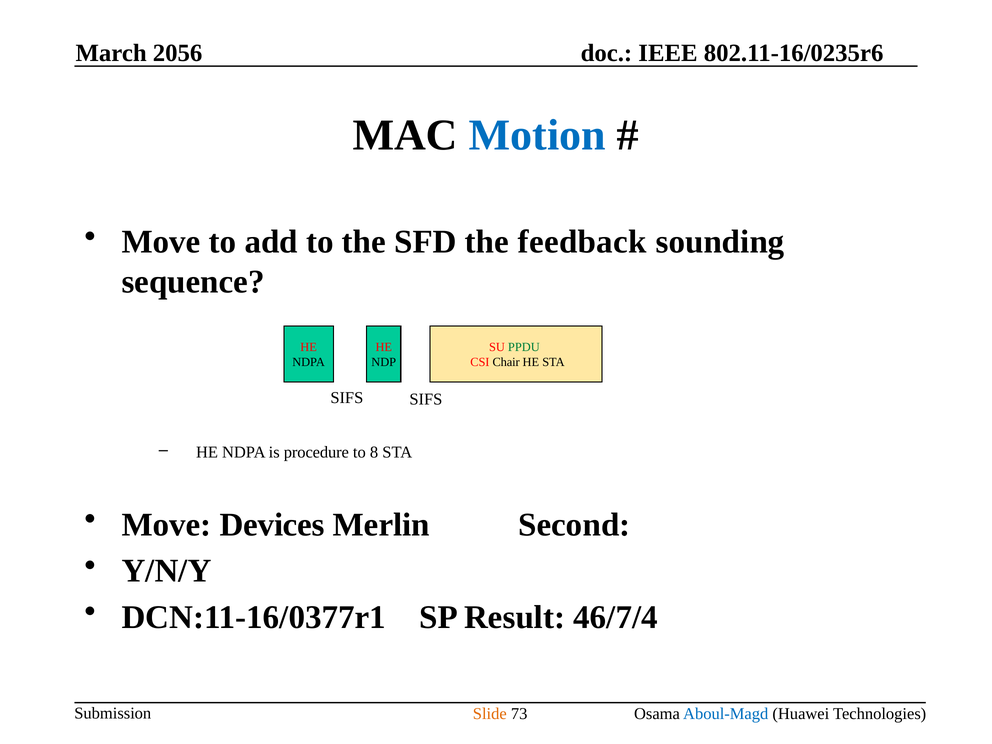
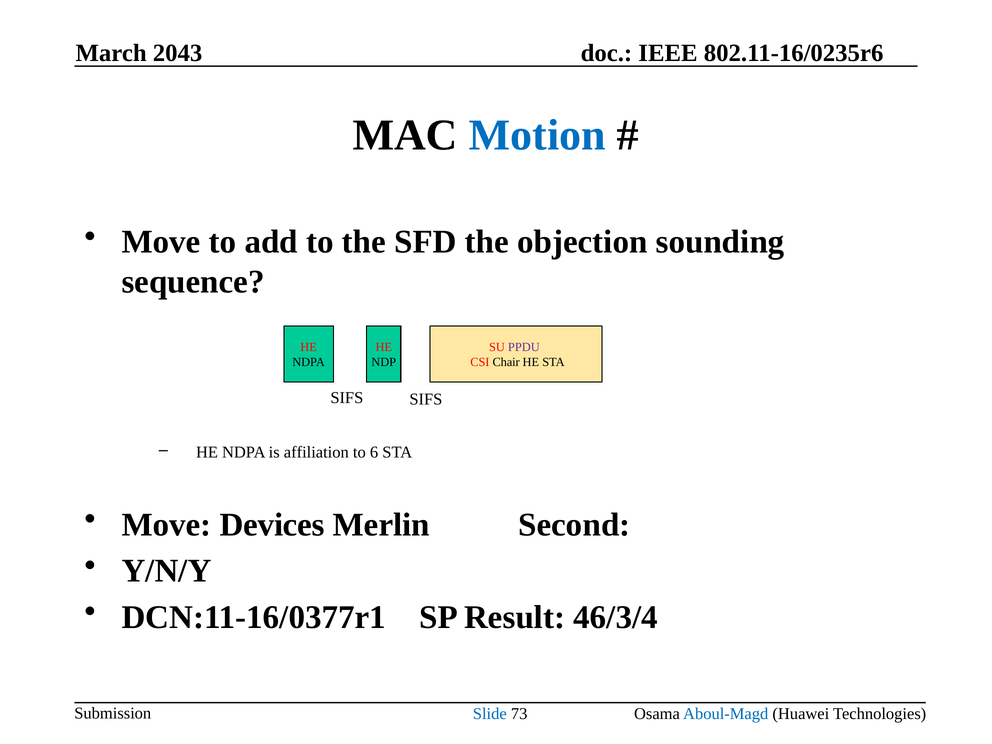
2056: 2056 -> 2043 (178, 53)
feedback: feedback -> objection (582, 242)
PPDU colour: green -> purple (524, 347)
procedure: procedure -> affiliation (316, 453)
8: 8 -> 6 (374, 453)
46/7/4: 46/7/4 -> 46/3/4 (616, 617)
Slide colour: orange -> blue (490, 714)
